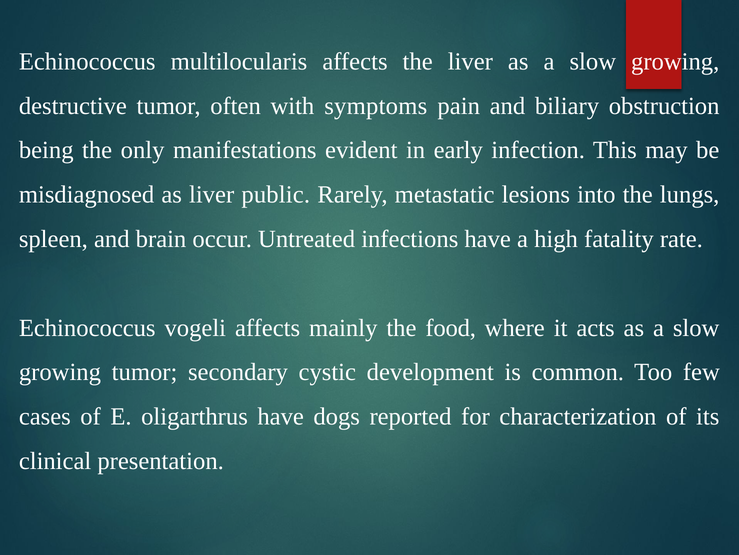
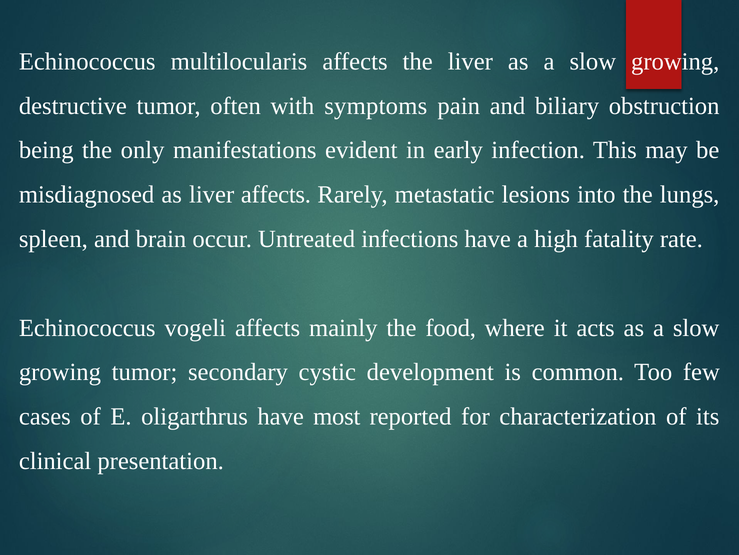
liver public: public -> affects (276, 194)
dogs: dogs -> most (337, 416)
